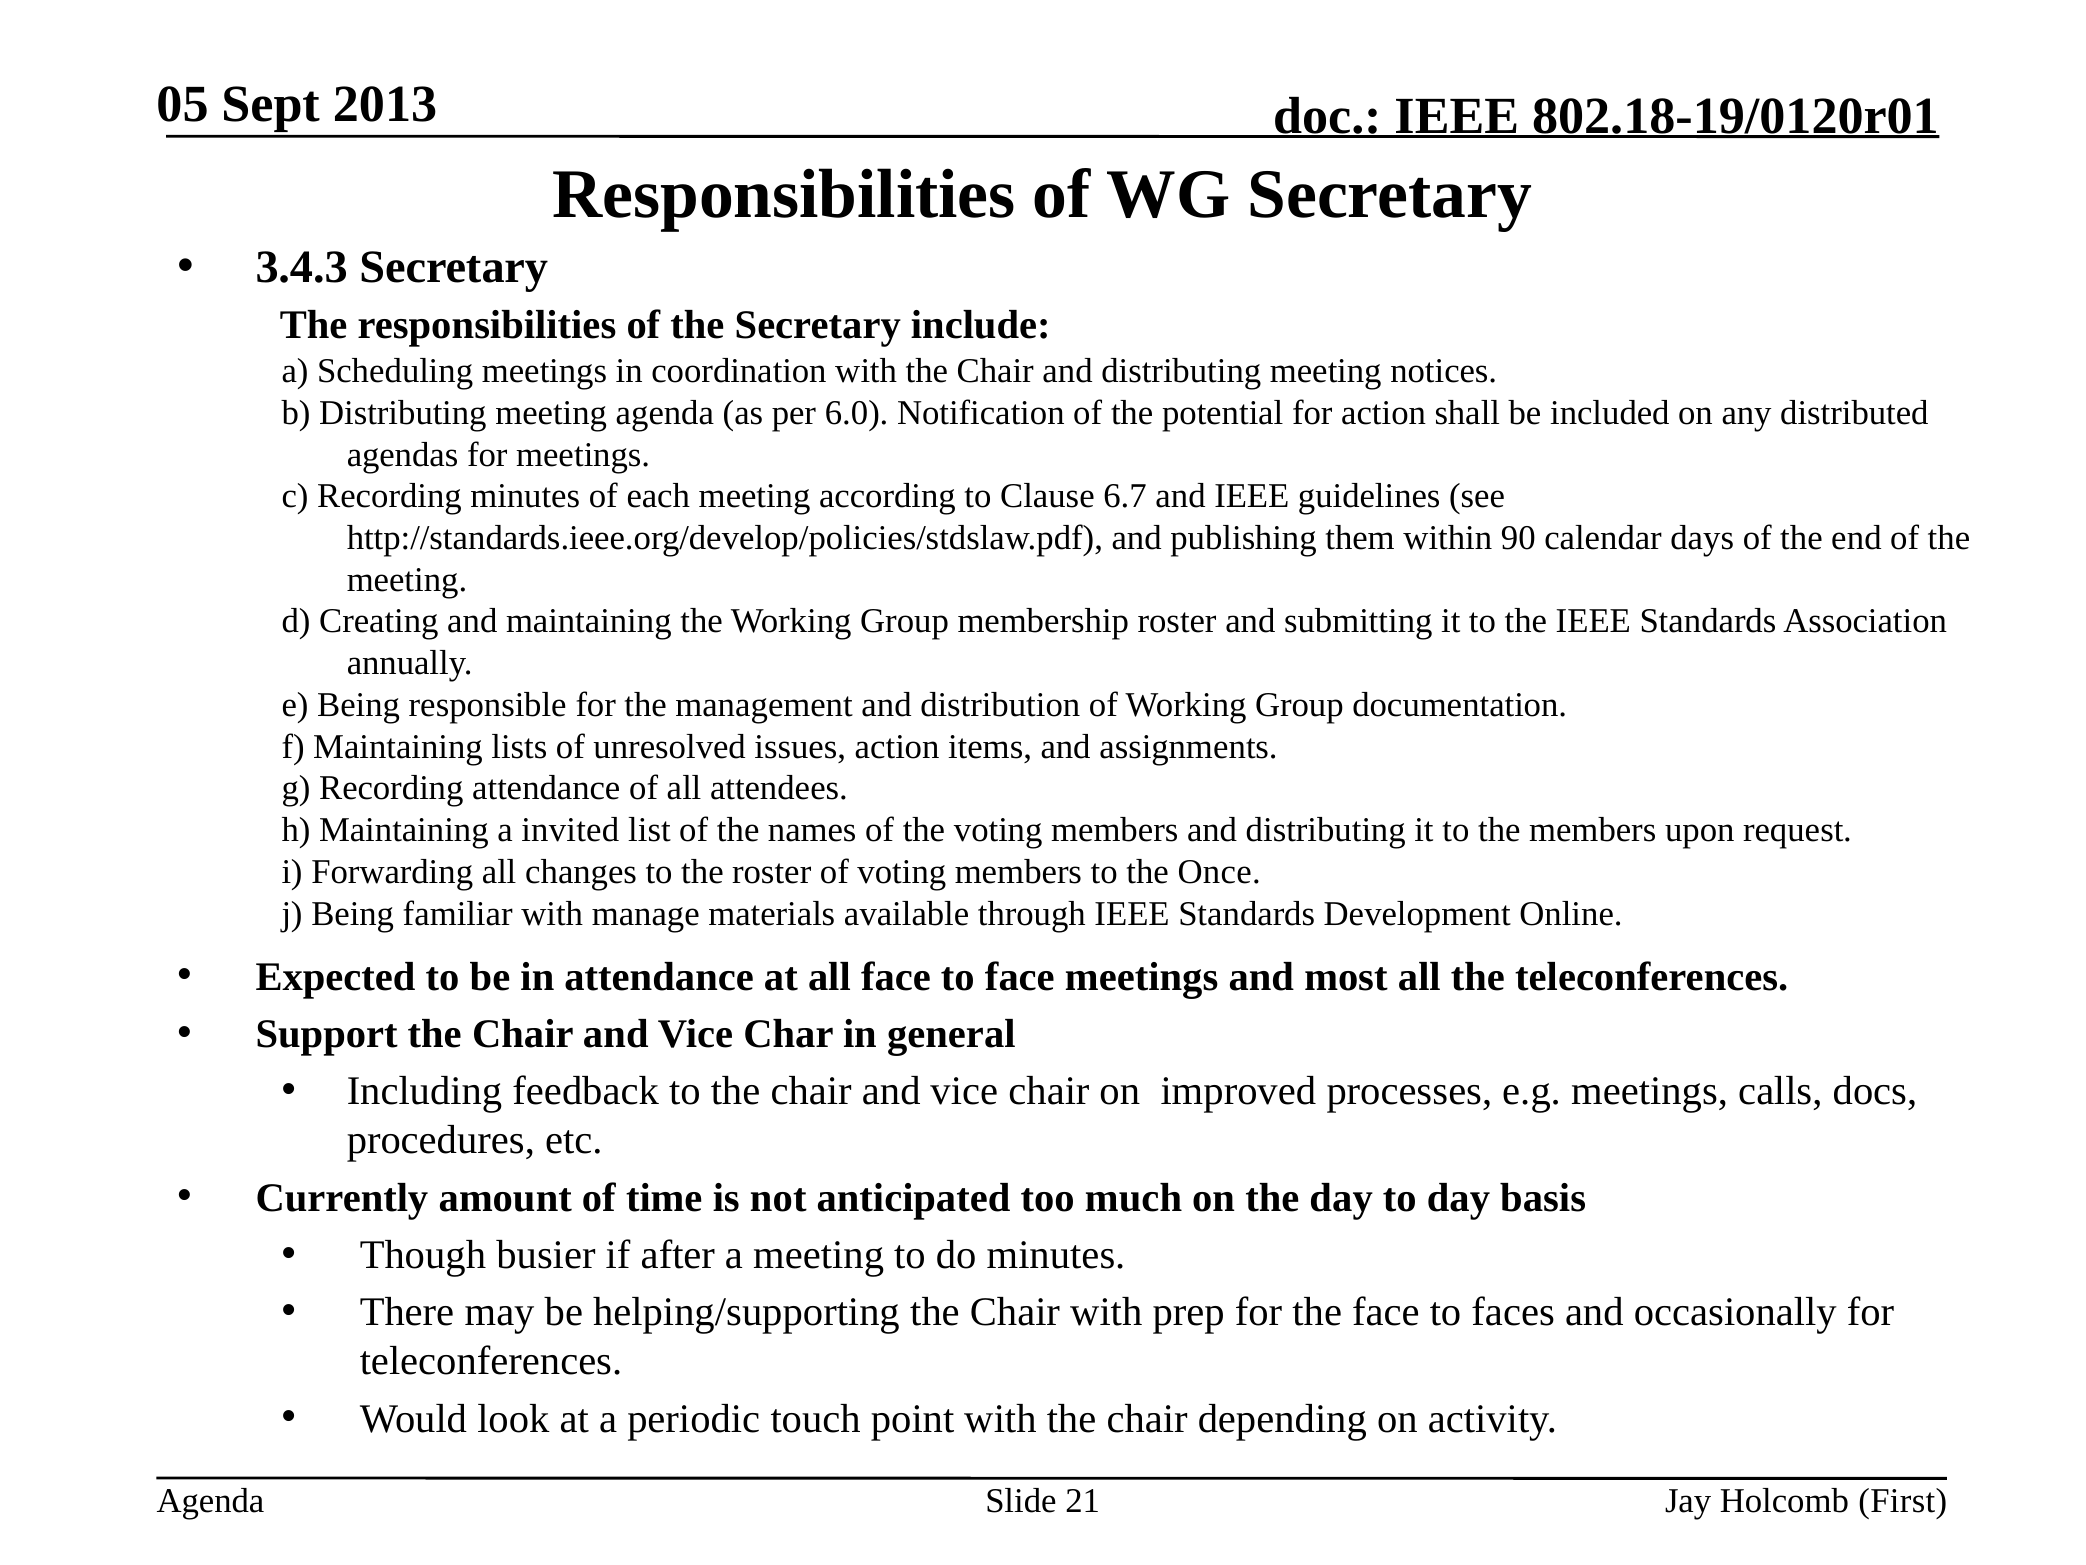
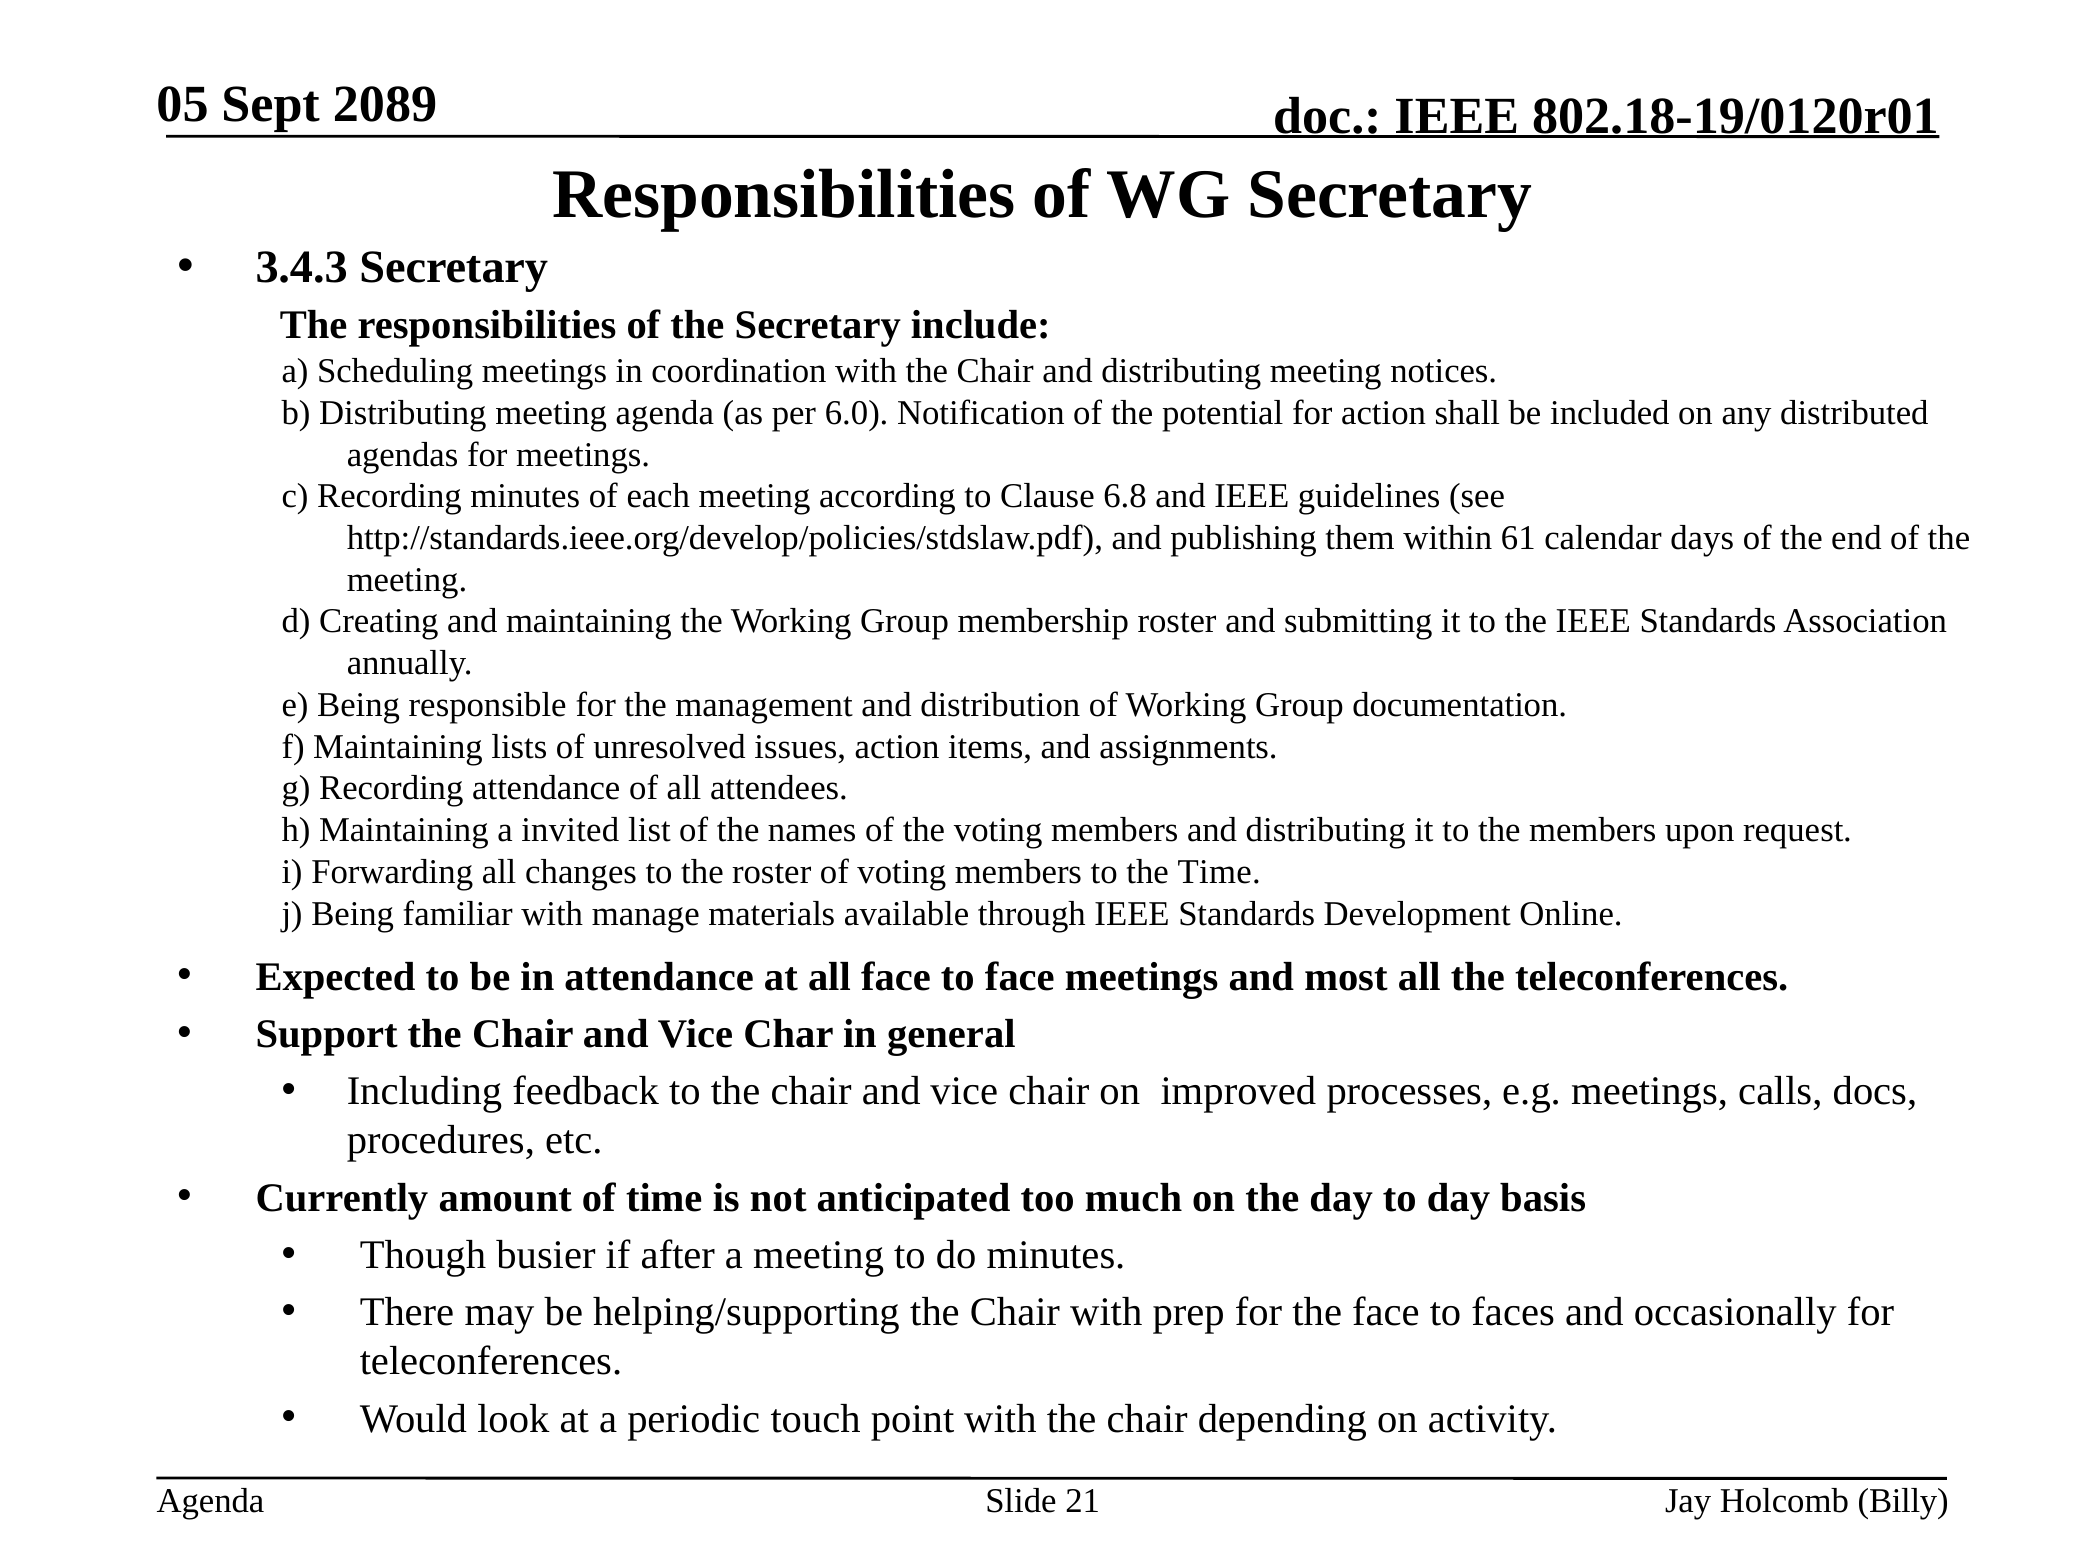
2013: 2013 -> 2089 (385, 104)
6.7: 6.7 -> 6.8 (1125, 496)
90: 90 -> 61 (1518, 538)
the Once: Once -> Time (1219, 872)
First: First -> Billy (1903, 1500)
